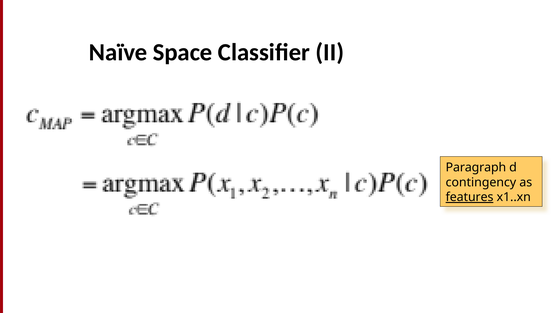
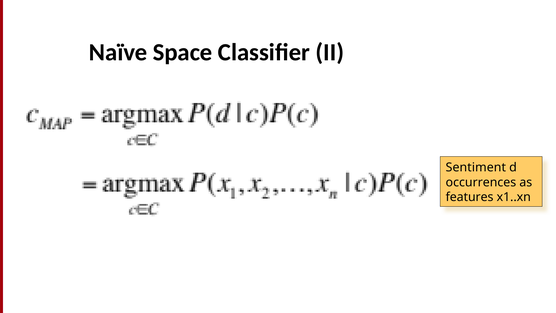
Paragraph: Paragraph -> Sentiment (476, 167)
contingency: contingency -> occurrences (481, 182)
features underline: present -> none (470, 197)
